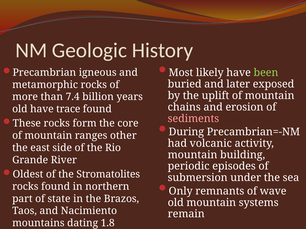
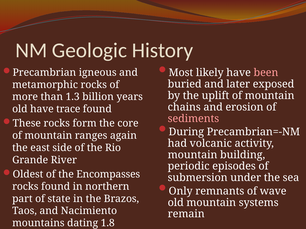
been colour: light green -> pink (266, 73)
7.4: 7.4 -> 1.3 (73, 97)
other: other -> again (123, 136)
Stromatolites: Stromatolites -> Encompasses (108, 175)
